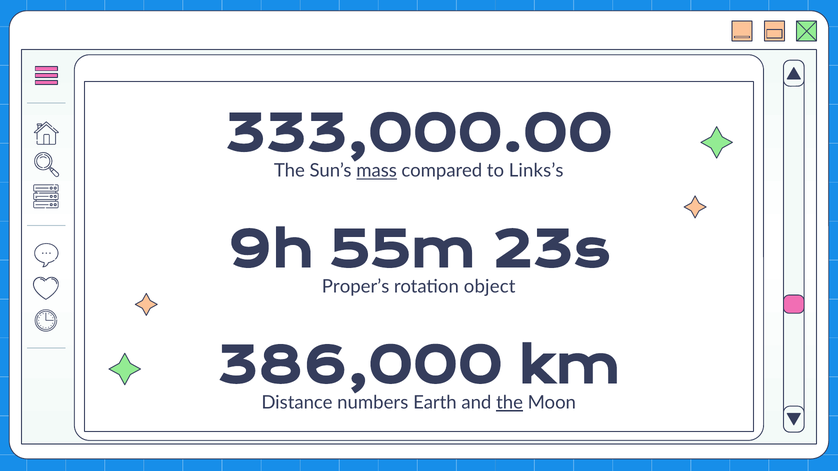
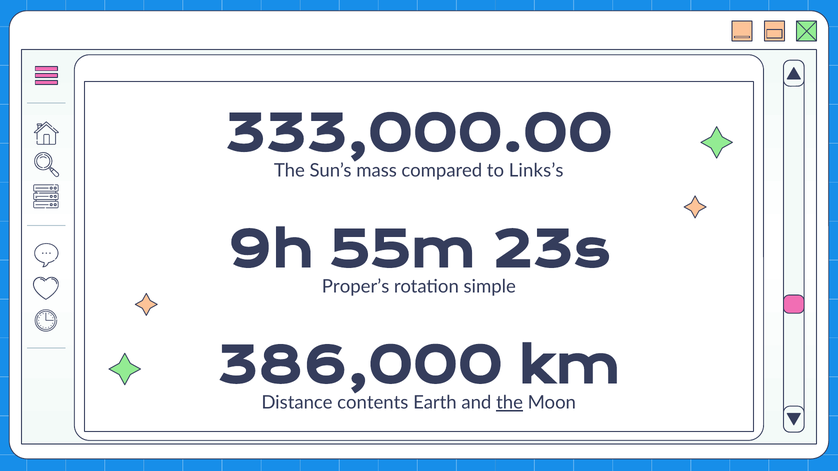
mass underline: present -> none (377, 171)
object: object -> simple (490, 287)
numbers: numbers -> contents (373, 403)
